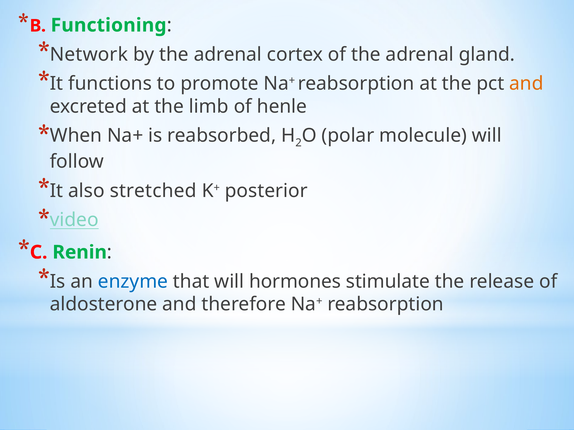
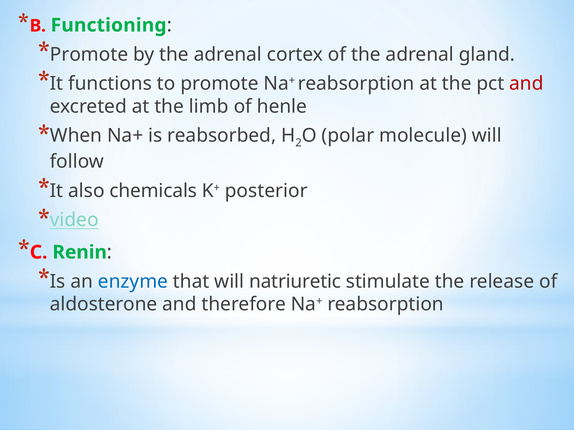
Network: Network -> Promote (89, 54)
and colour: orange -> red (526, 84)
stretched: stretched -> chemicals (153, 191)
hormones: hormones -> natriuretic (295, 282)
